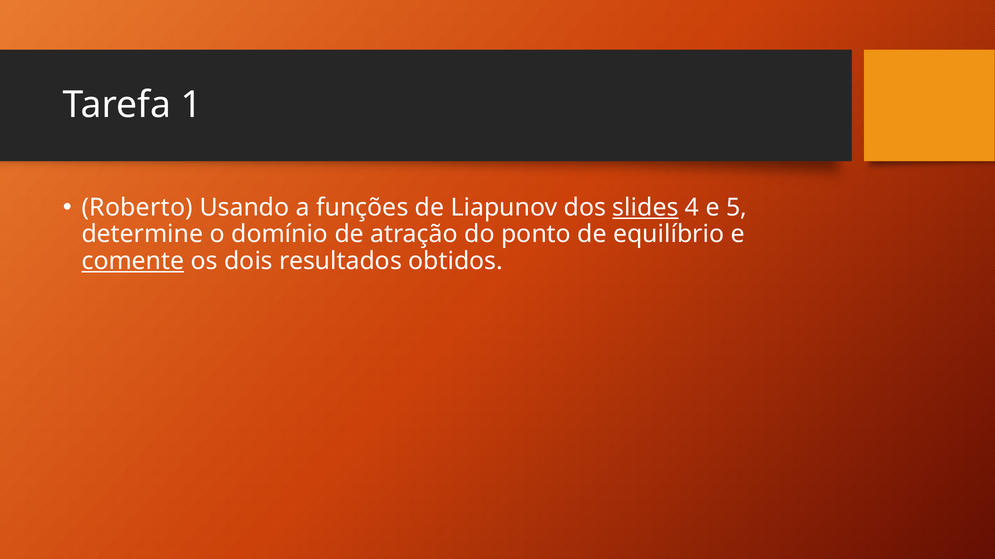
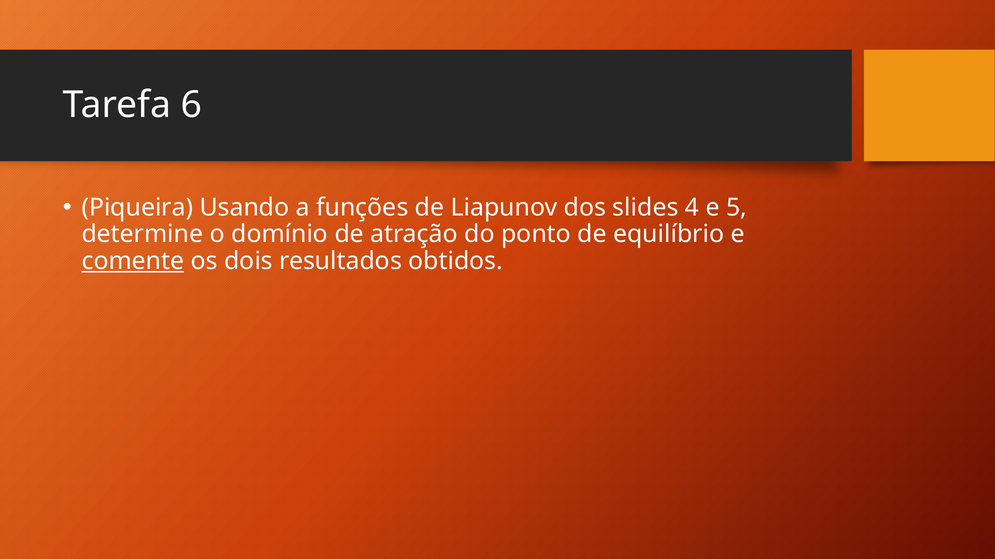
1: 1 -> 6 (191, 105)
Roberto: Roberto -> Piqueira (137, 208)
slides underline: present -> none (645, 208)
